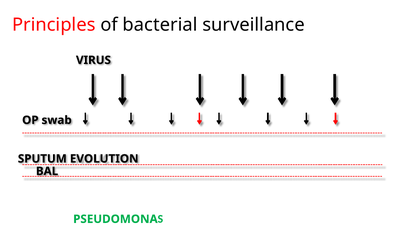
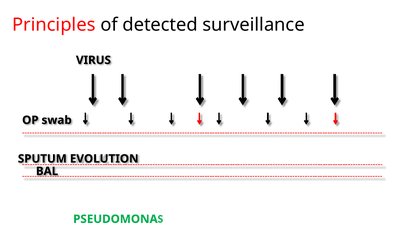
bacterial: bacterial -> detected (160, 25)
